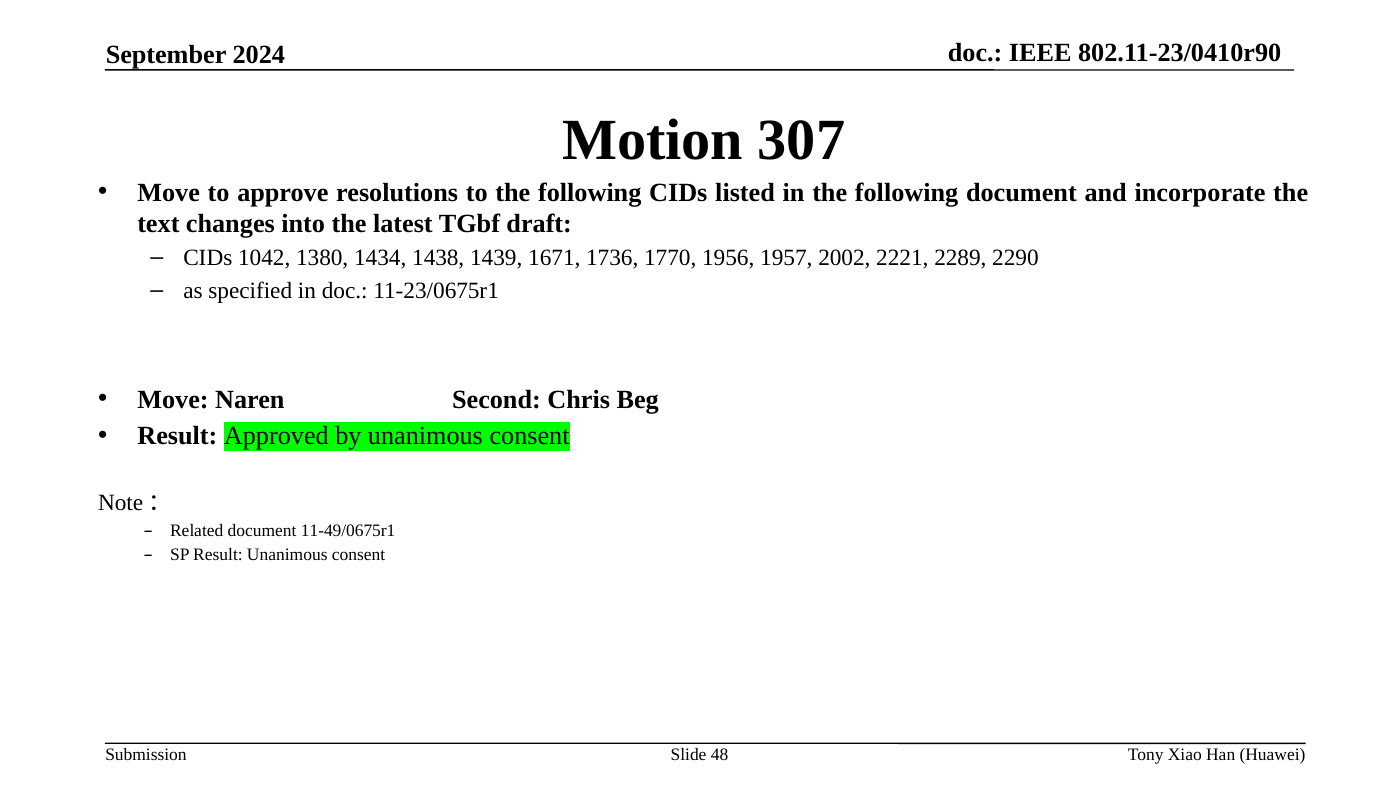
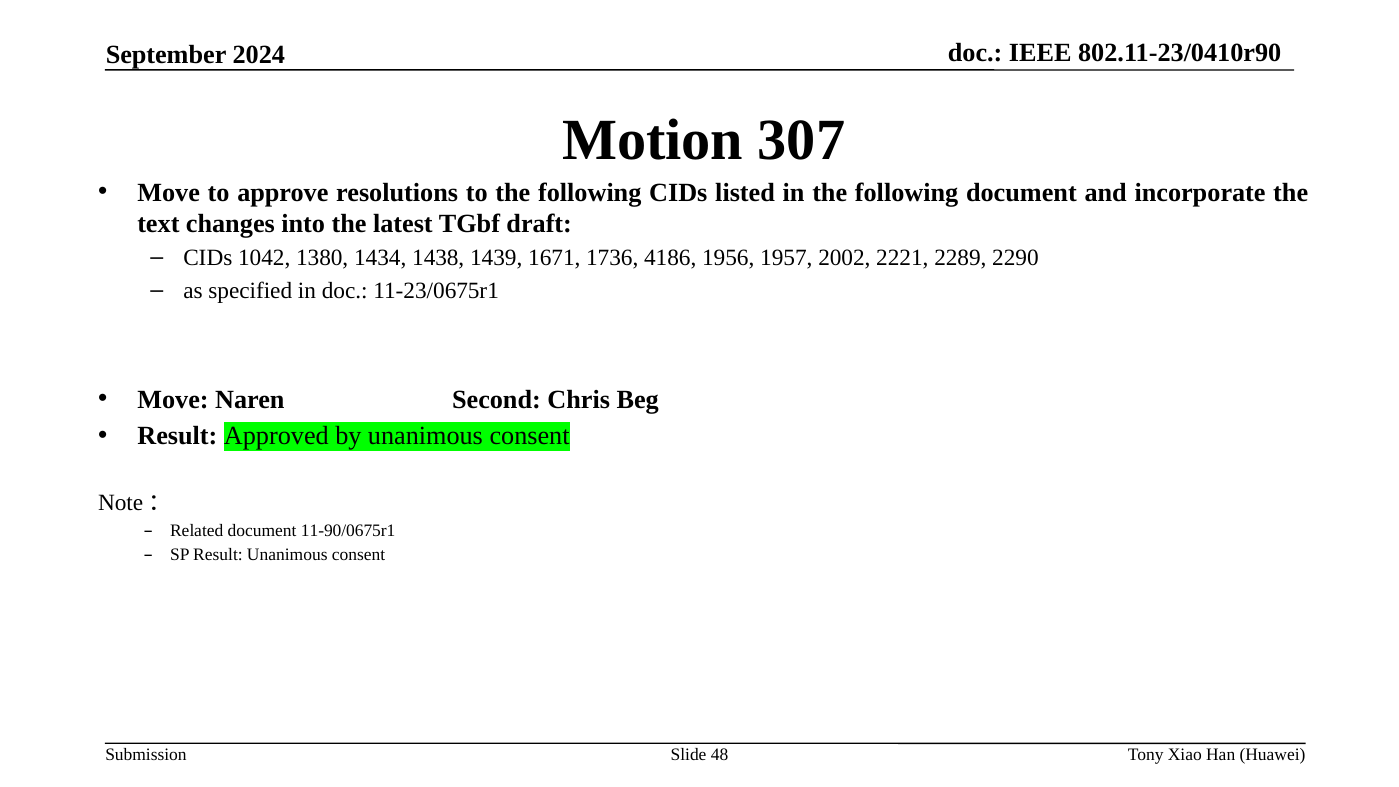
1770: 1770 -> 4186 (670, 258)
11-49/0675r1: 11-49/0675r1 -> 11-90/0675r1 (348, 531)
